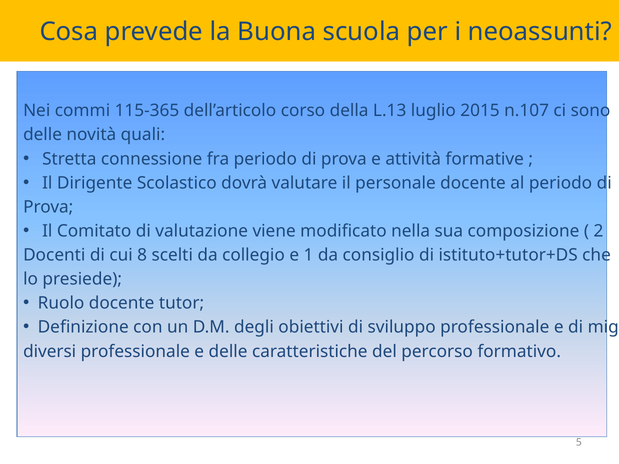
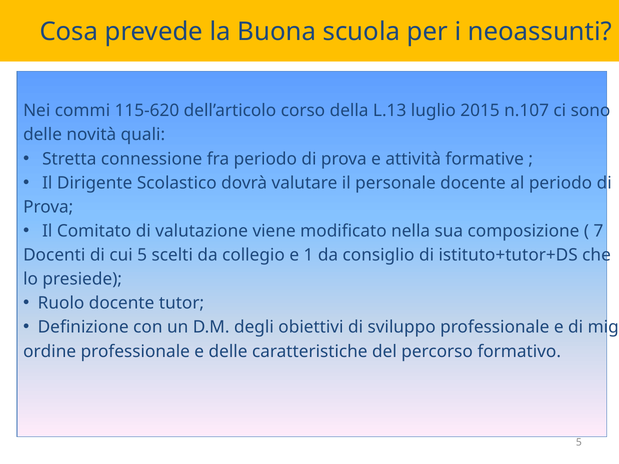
115-365: 115-365 -> 115-620 (147, 111)
2: 2 -> 7 (598, 231)
cui 8: 8 -> 5 (142, 255)
diversi: diversi -> ordine (50, 352)
